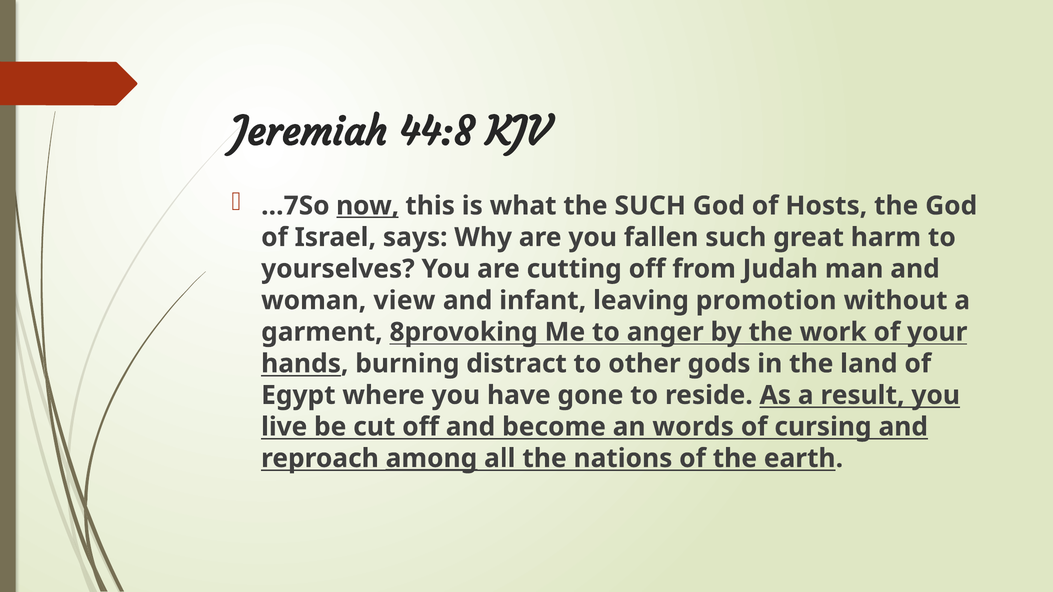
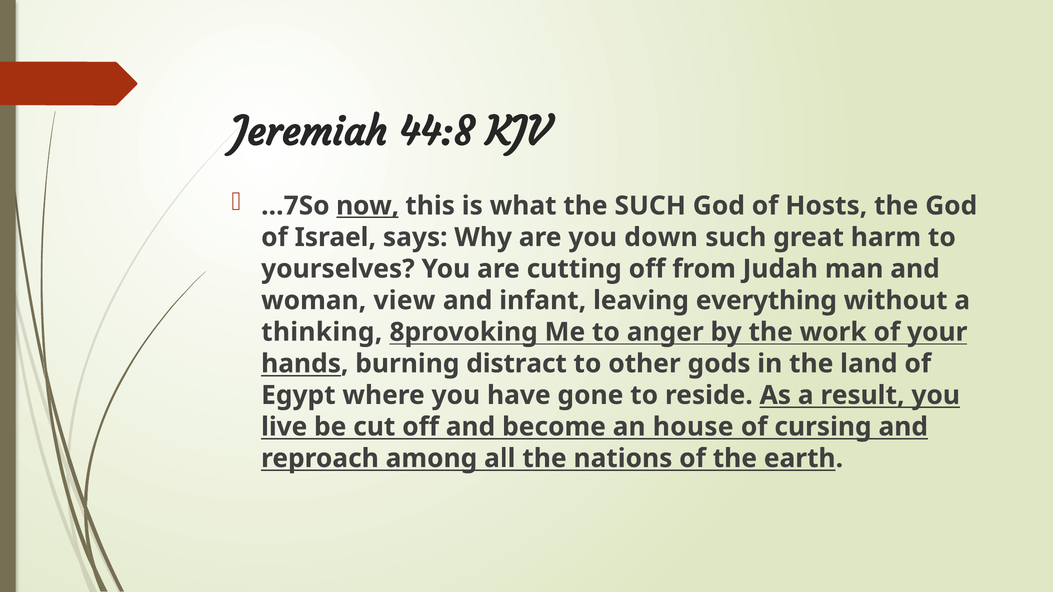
fallen: fallen -> down (661, 237)
promotion: promotion -> everything (766, 301)
garment: garment -> thinking (322, 332)
words: words -> house (693, 427)
among underline: present -> none (431, 459)
